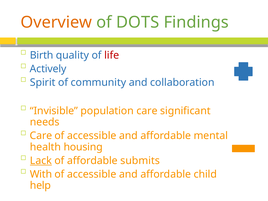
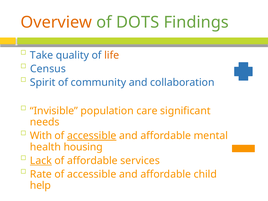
Birth: Birth -> Take (42, 55)
life colour: red -> orange (112, 55)
Actively: Actively -> Census (48, 69)
Care: Care -> With (41, 136)
accessible underline: none -> present (92, 136)
submits: submits -> services (140, 161)
With: With -> Rate (41, 174)
